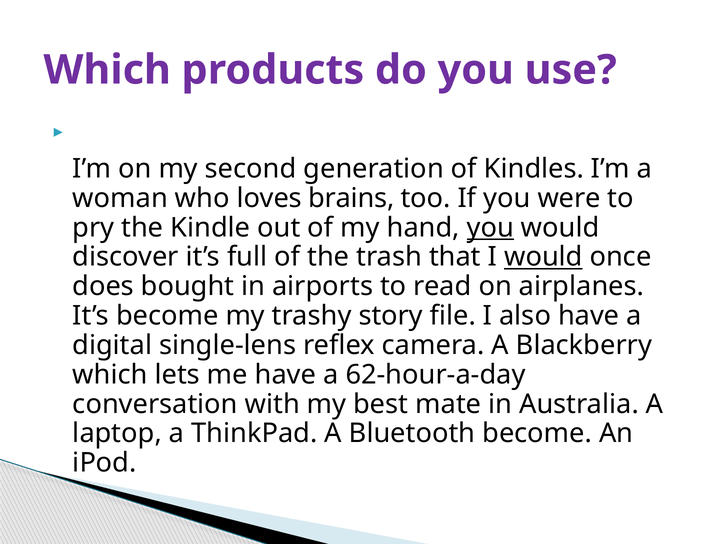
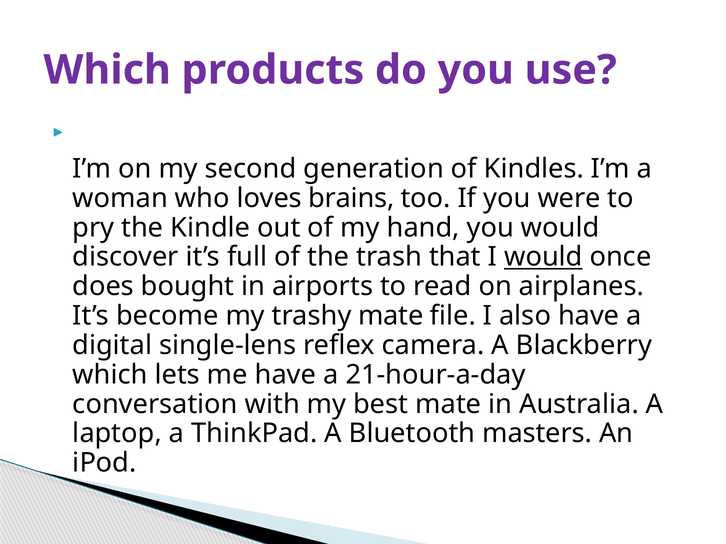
you underline: present -> none (490, 228)
trashy story: story -> mate (391, 316)
62-hour-a-day: 62-hour-a-day -> 21-hour-a-day (435, 375)
Bluetooth become: become -> masters (537, 434)
